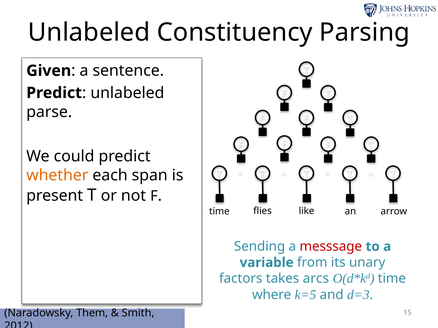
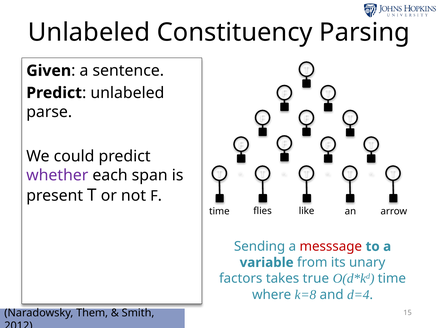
whether colour: orange -> purple (57, 176)
arcs: arcs -> true (316, 279)
k=5: k=5 -> k=8 (305, 295)
d=3: d=3 -> d=4 (358, 295)
